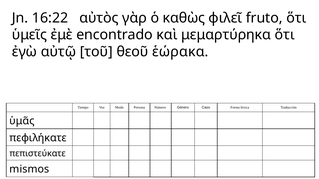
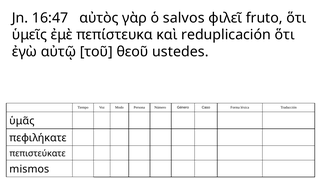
16:22: 16:22 -> 16:47 (50, 18)
καθὼς: καθὼς -> salvos (184, 18)
encontrado: encontrado -> πεπίστευκα (115, 35)
μεμαρτύρηκα: μεμαρτύρηκα -> reduplicación (226, 35)
ἑώρακα: ἑώρακα -> ustedes (180, 52)
